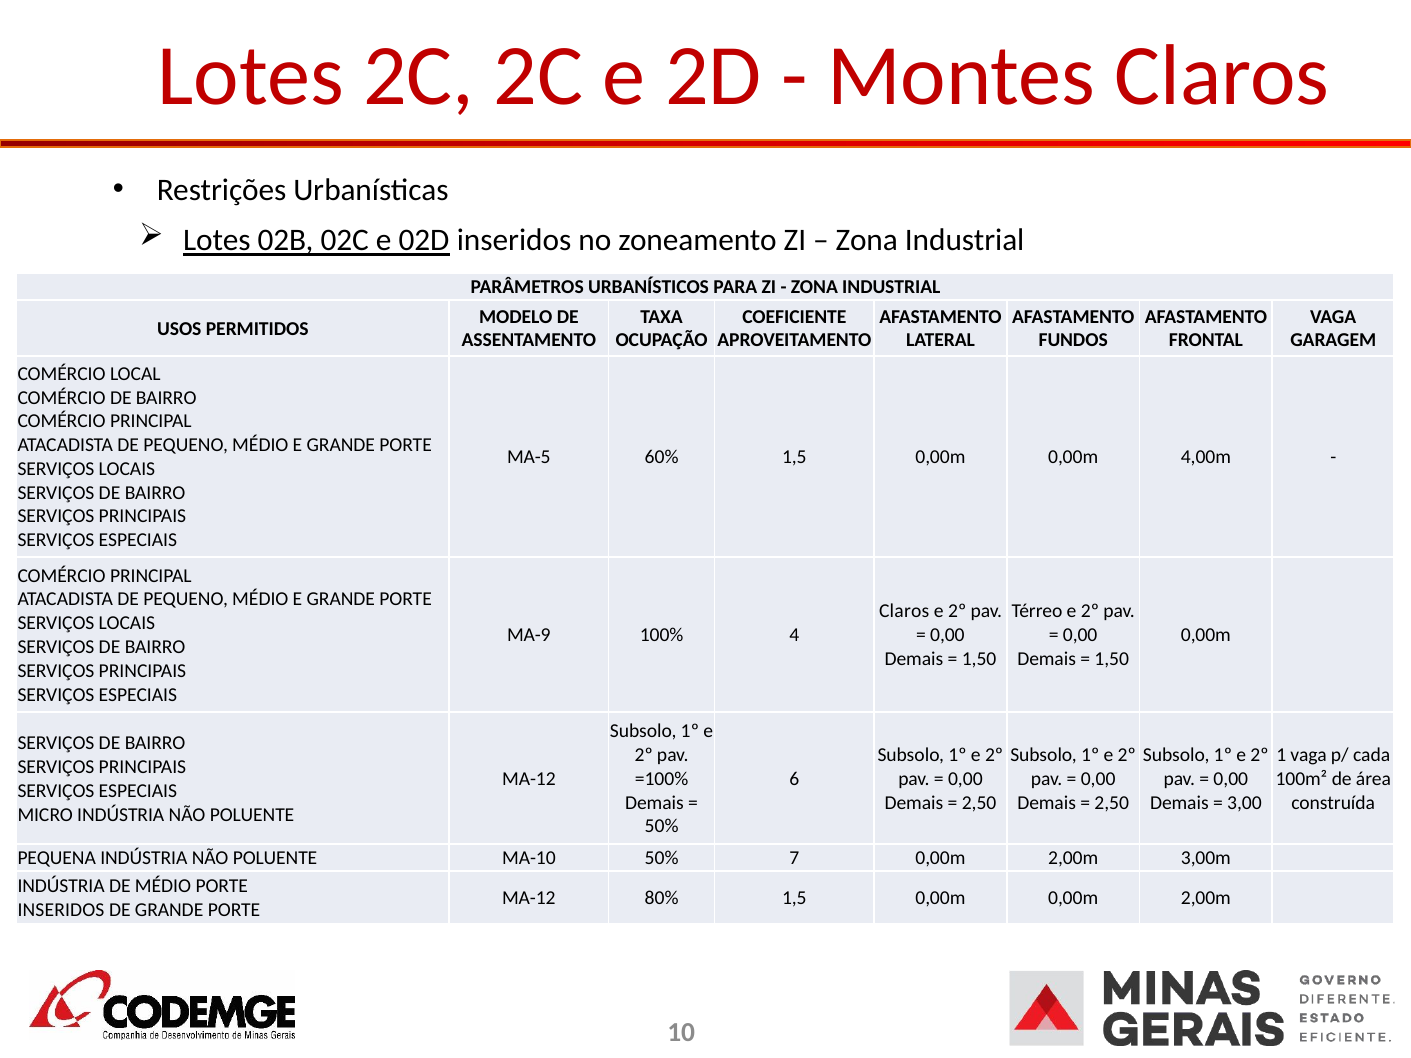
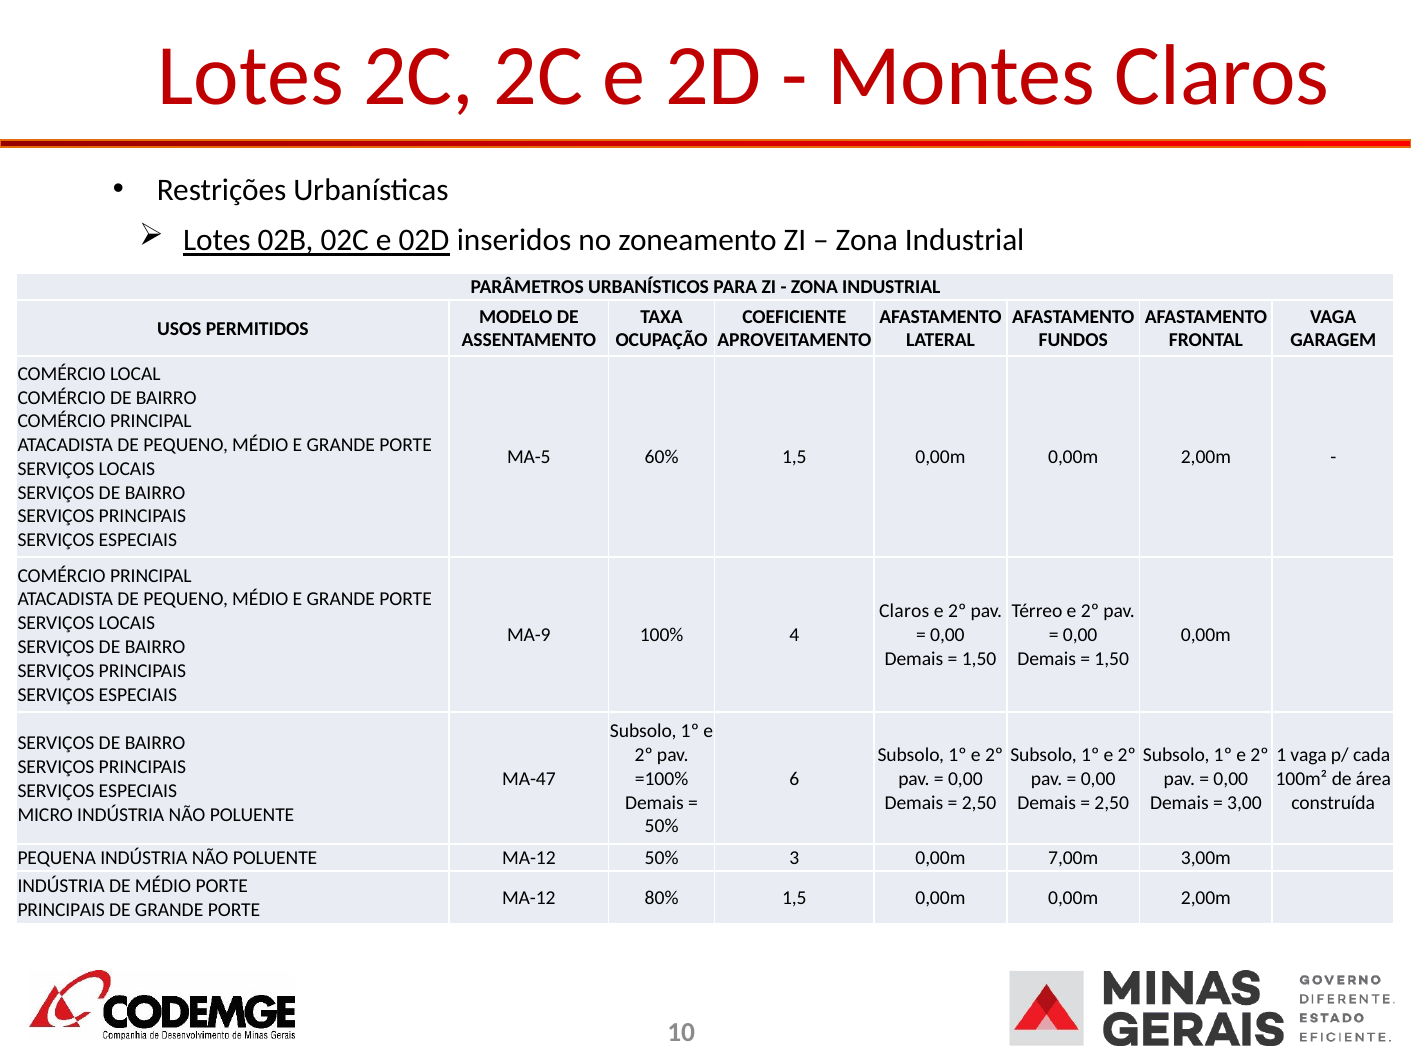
4,00m: 4,00m -> 2,00m (1206, 457)
MA-12: MA-12 -> MA-47 (529, 779)
POLUENTE MA-10: MA-10 -> MA-12 (529, 858)
7: 7 -> 3 (794, 858)
2,00m: 2,00m -> 7,00m (1073, 858)
INSERIDOS: INSERIDOS -> PRINCIPAIS (61, 910)
